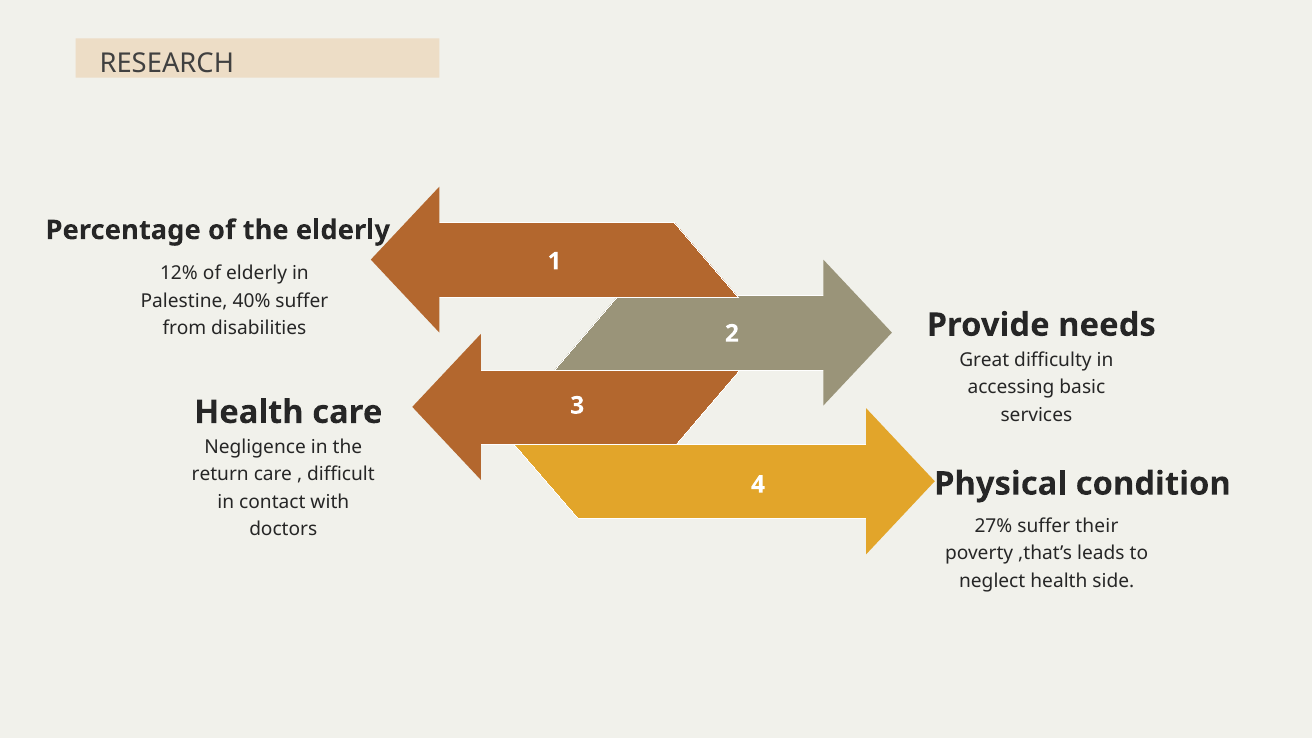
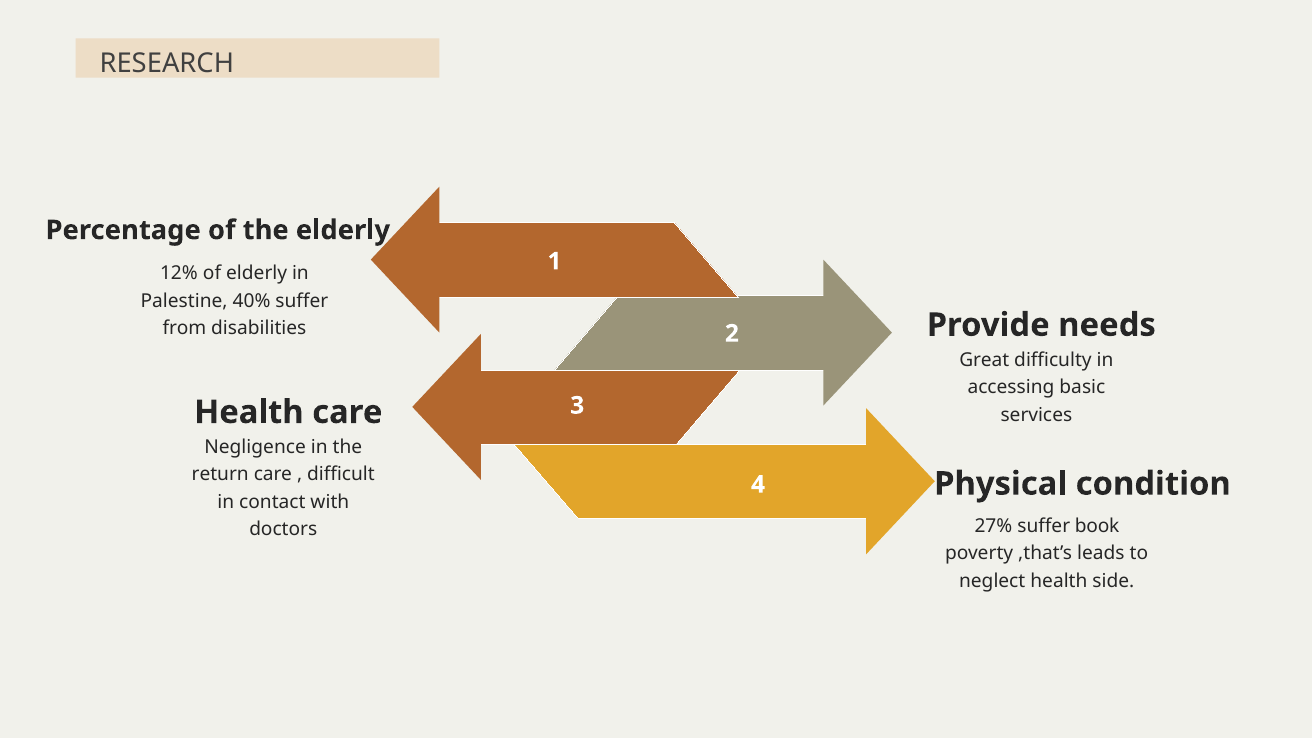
their: their -> book (1097, 526)
